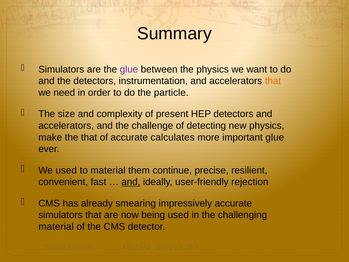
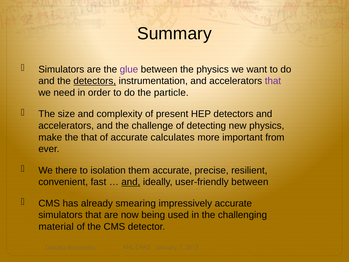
detectors underline: none -> present (95, 81)
that colour: orange -> purple (273, 81)
important glue: glue -> from (275, 137)
We used: used -> there (66, 170)
to material: material -> isolation (108, 170)
them continue: continue -> accurate (172, 170)
user-friendly rejection: rejection -> between (250, 182)
